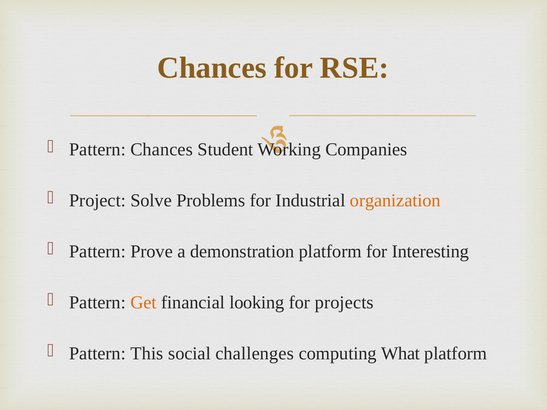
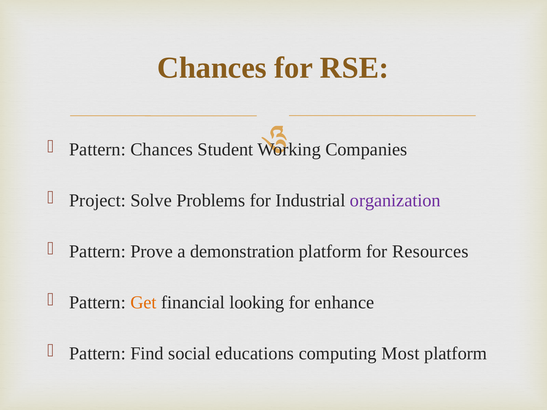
organization colour: orange -> purple (395, 200)
Interesting: Interesting -> Resources (430, 252)
projects: projects -> enhance (344, 303)
This: This -> Find (147, 354)
challenges: challenges -> educations (255, 354)
What: What -> Most (400, 354)
